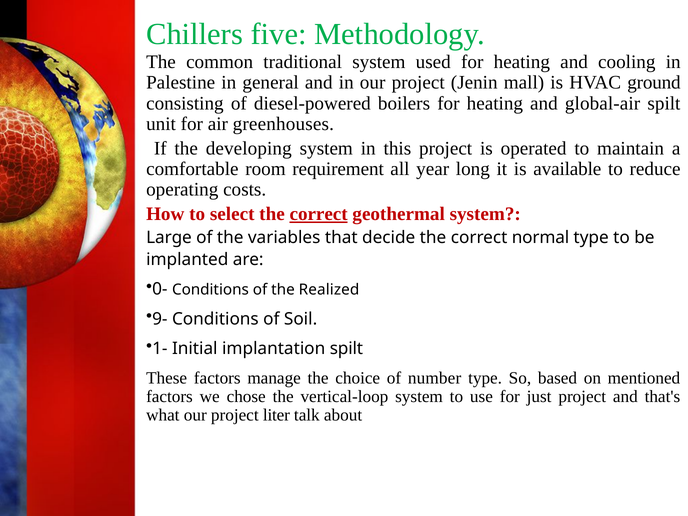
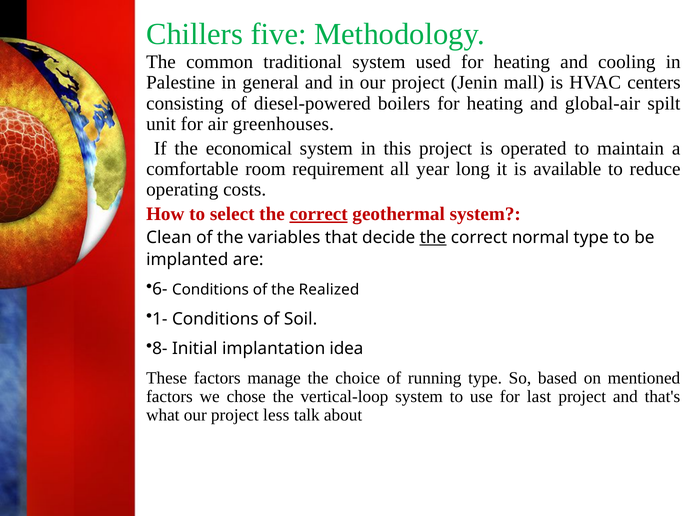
ground: ground -> centers (654, 83)
developing: developing -> economical (249, 148)
Large: Large -> Clean (169, 237)
the underline: none -> present (433, 237)
0-: 0- -> 6- (160, 289)
9-: 9- -> 1- (160, 319)
1-: 1- -> 8- (160, 349)
implantation spilt: spilt -> idea (346, 349)
number: number -> running (435, 378)
just: just -> last (539, 397)
liter: liter -> less (276, 415)
